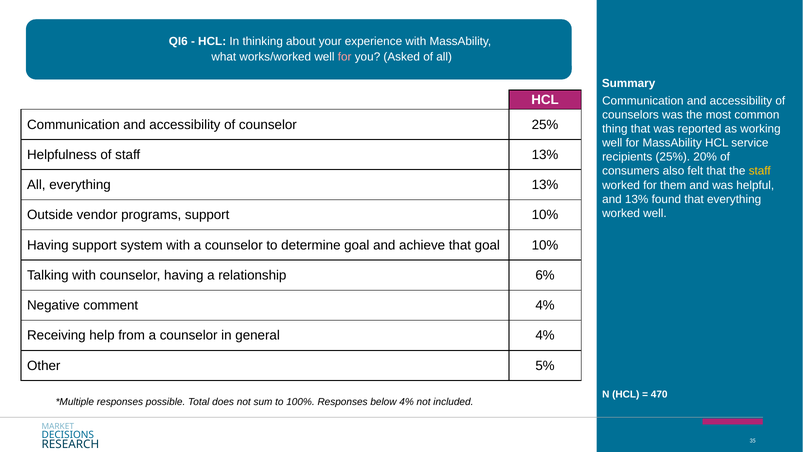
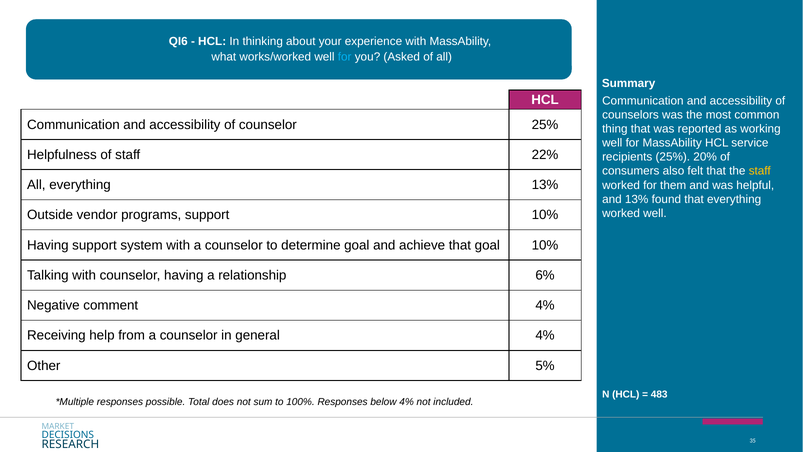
for colour: pink -> light blue (345, 57)
staff 13%: 13% -> 22% (545, 155)
470: 470 -> 483 (659, 394)
